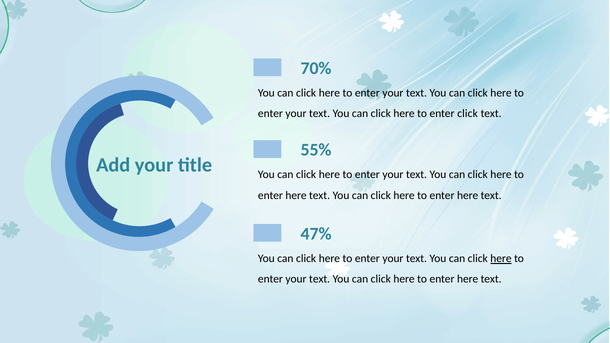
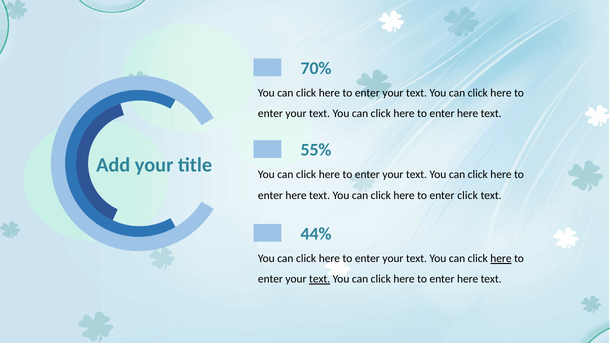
click: click -> here (468, 114)
here: here -> click (468, 195)
47%: 47% -> 44% (316, 234)
text underline: none -> present (320, 279)
